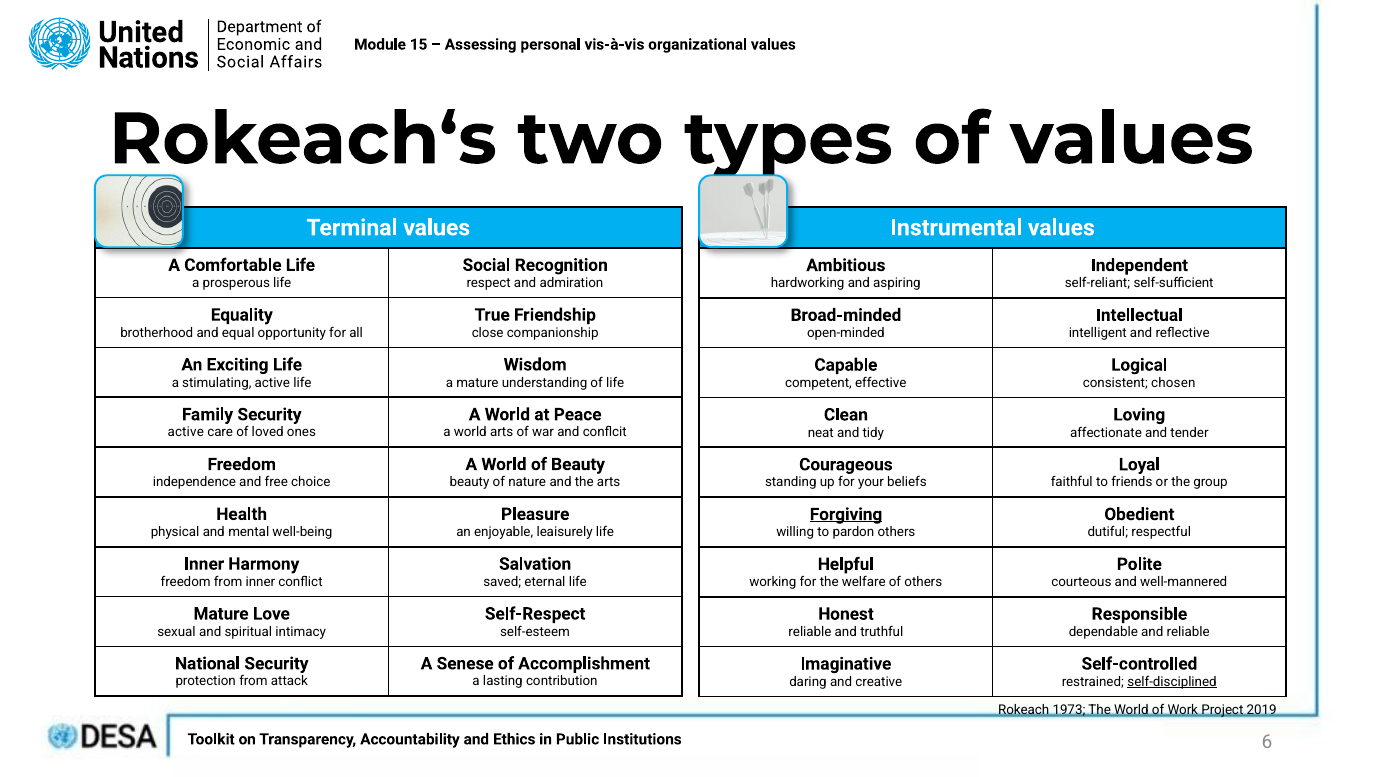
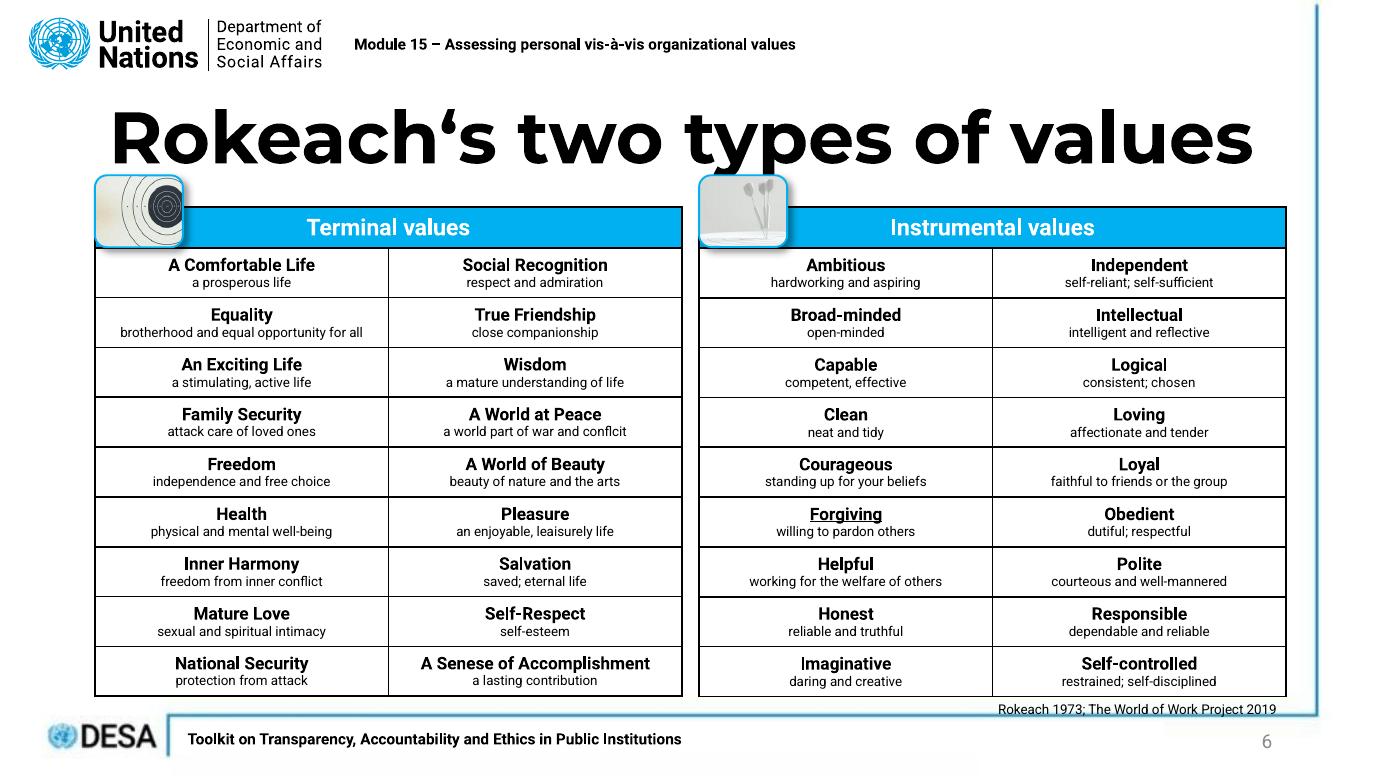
active: active -> attack (186, 432)
world arts: arts -> part (502, 432)
self-disciplined underline: present -> none (1172, 682)
